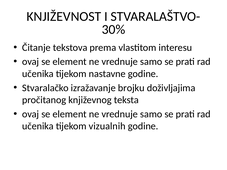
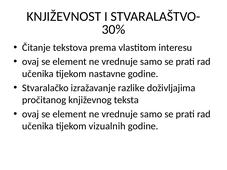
brojku: brojku -> razlike (131, 88)
